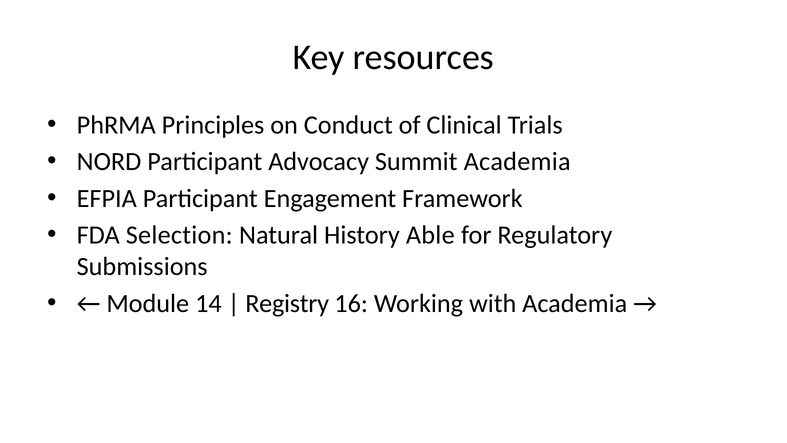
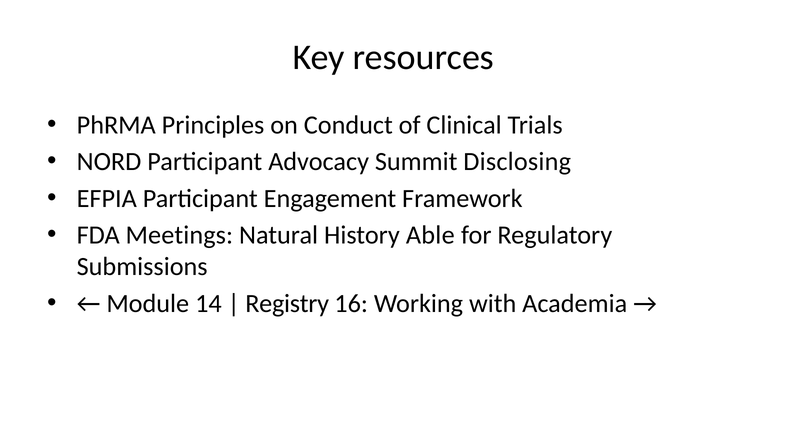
Summit Academia: Academia -> Disclosing (517, 162)
Selection: Selection -> Meetings (179, 235)
